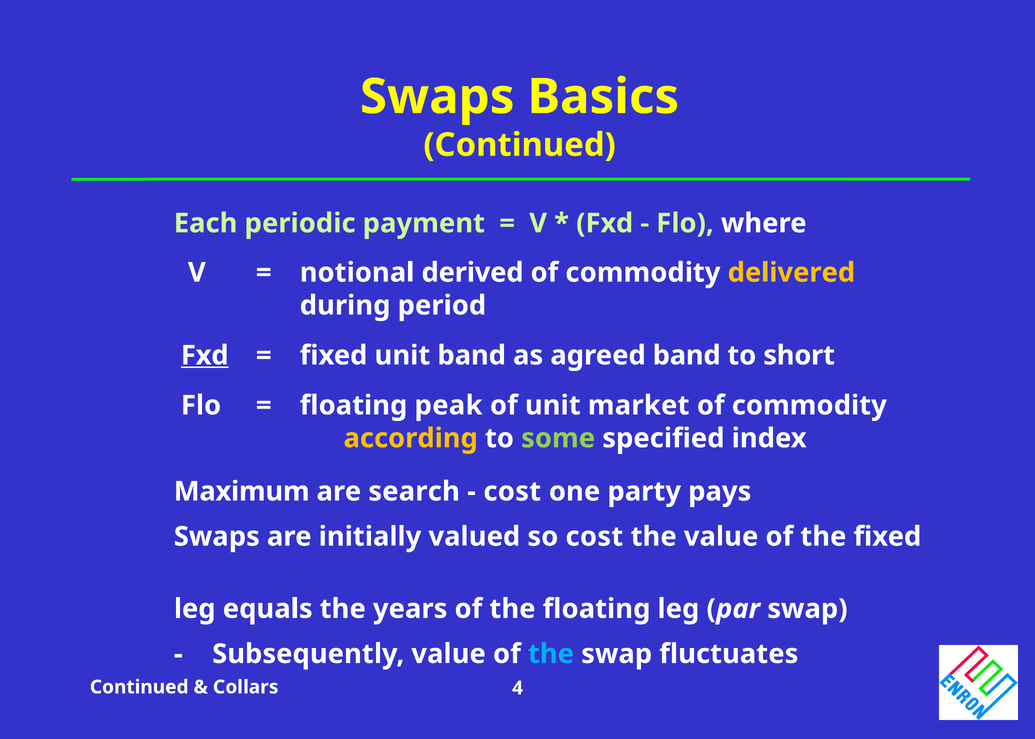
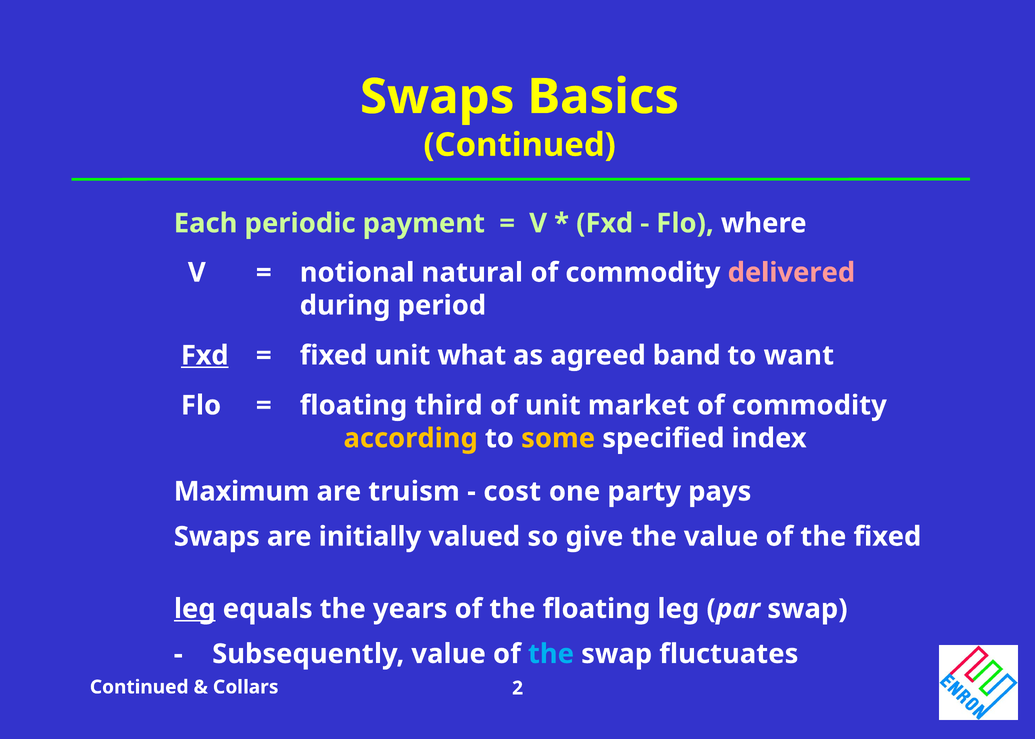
derived: derived -> natural (472, 273)
delivered colour: yellow -> pink (791, 273)
unit band: band -> what (472, 356)
short: short -> want (799, 356)
peak: peak -> third (449, 406)
some colour: light green -> yellow (558, 438)
search: search -> truism (414, 492)
so cost: cost -> give (594, 537)
leg underline: none -> present (195, 609)
4: 4 -> 2 (518, 688)
